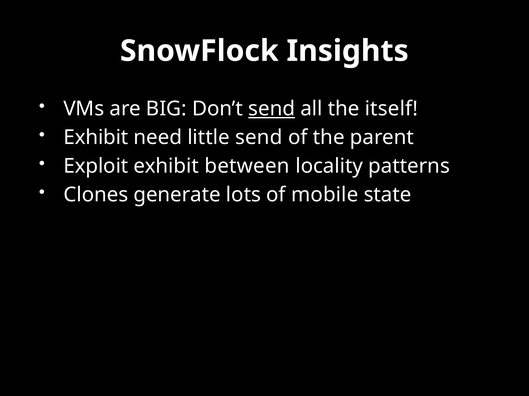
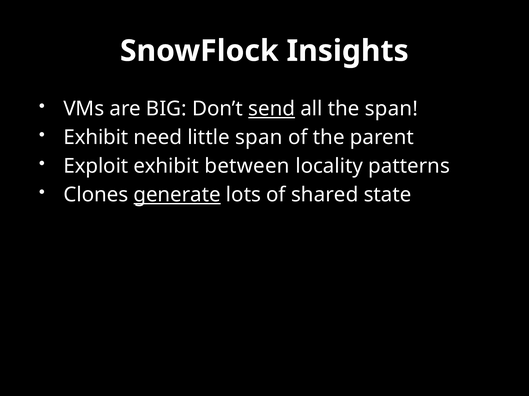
the itself: itself -> span (391, 109)
little send: send -> span (259, 138)
generate underline: none -> present (177, 195)
mobile: mobile -> shared (325, 195)
